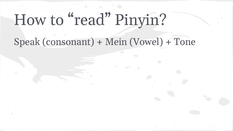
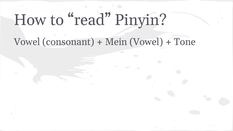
Speak: Speak -> Vowel (27, 42)
